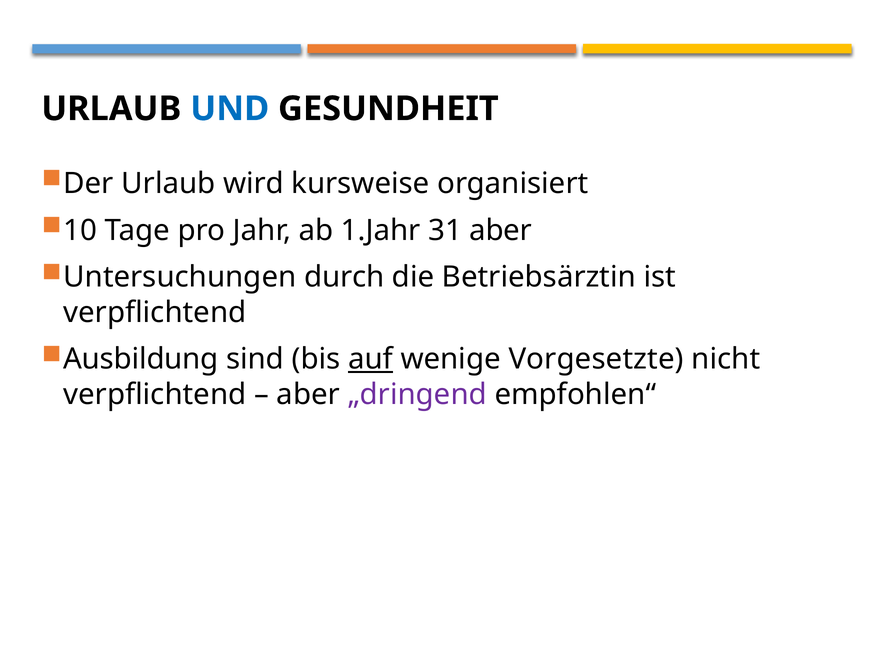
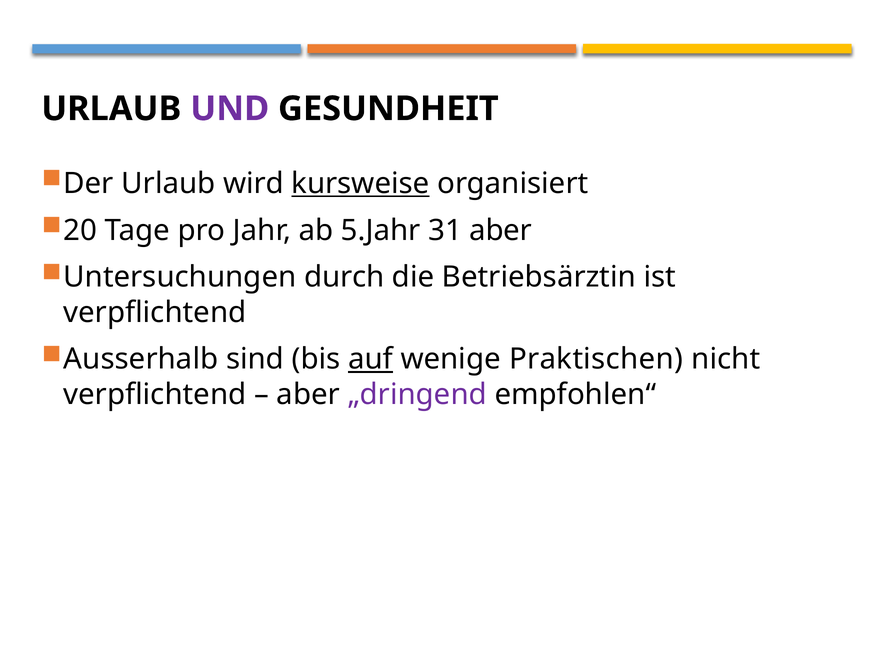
UND colour: blue -> purple (230, 109)
kursweise underline: none -> present (360, 184)
10: 10 -> 20 (80, 230)
1.Jahr: 1.Jahr -> 5.Jahr (381, 230)
Ausbildung: Ausbildung -> Ausserhalb (141, 359)
Vorgesetzte: Vorgesetzte -> Praktischen (596, 359)
